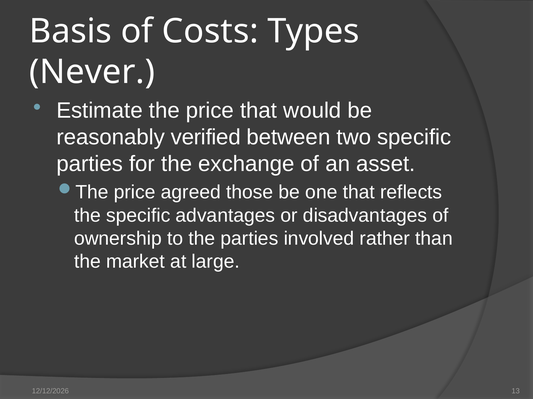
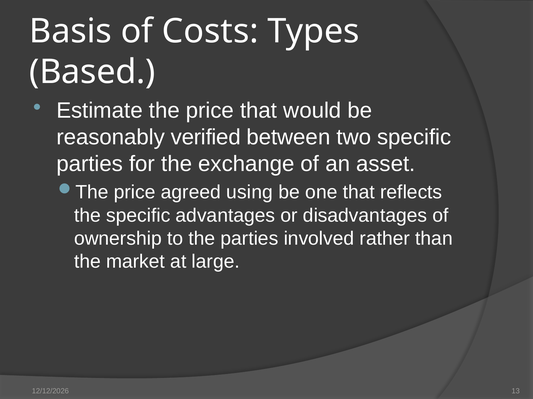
Never: Never -> Based (92, 72)
those: those -> using (250, 193)
